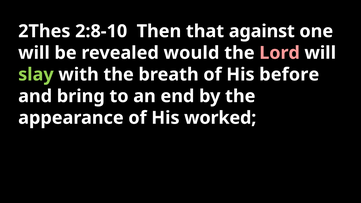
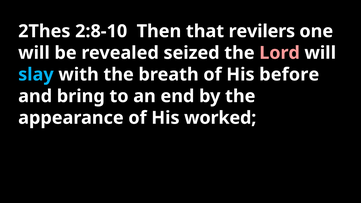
against: against -> revilers (262, 31)
would: would -> seized (192, 53)
slay colour: light green -> light blue (36, 75)
